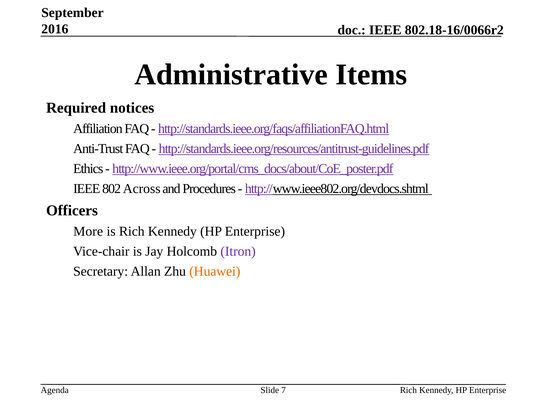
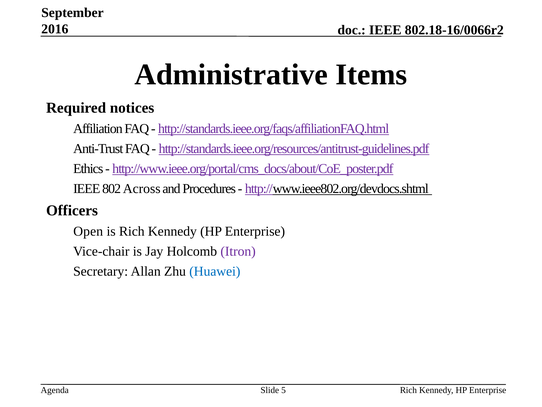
More: More -> Open (88, 231)
Huawei colour: orange -> blue (215, 271)
7: 7 -> 5 (284, 390)
